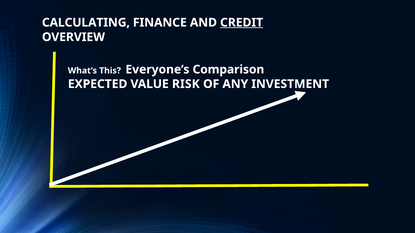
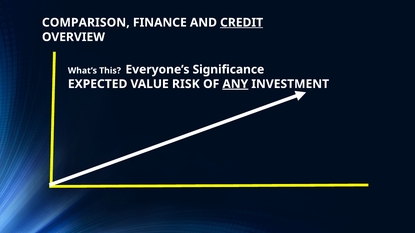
CALCULATING: CALCULATING -> COMPARISON (86, 23)
Comparison: Comparison -> Significance (228, 70)
ANY underline: none -> present (235, 84)
